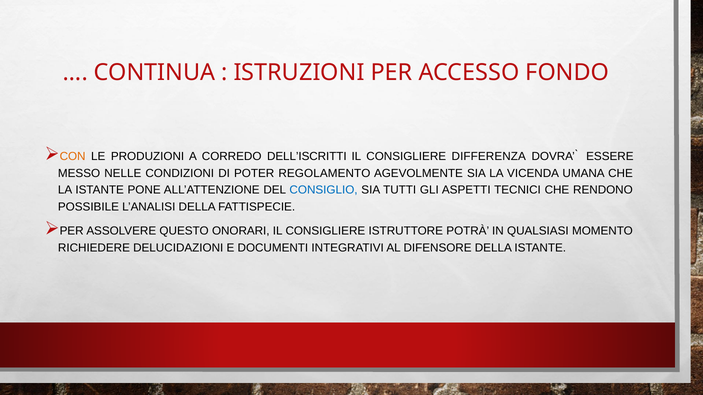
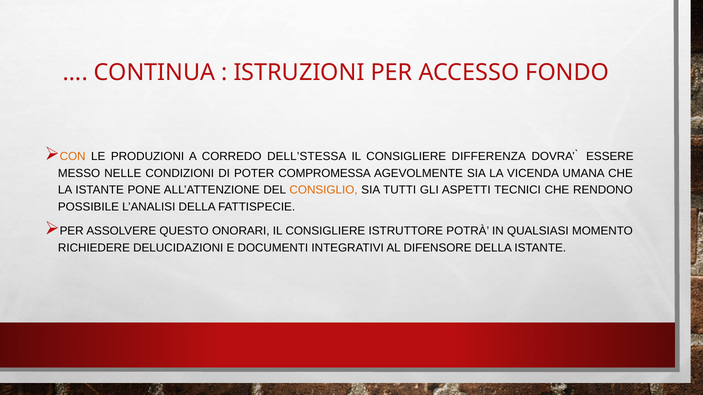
DELL’ISCRITTI: DELL’ISCRITTI -> DELL’STESSA (307, 157)
REGOLAMENTO: REGOLAMENTO -> COMPROMESSA (325, 173)
CONSIGLIO colour: blue -> orange (324, 190)
